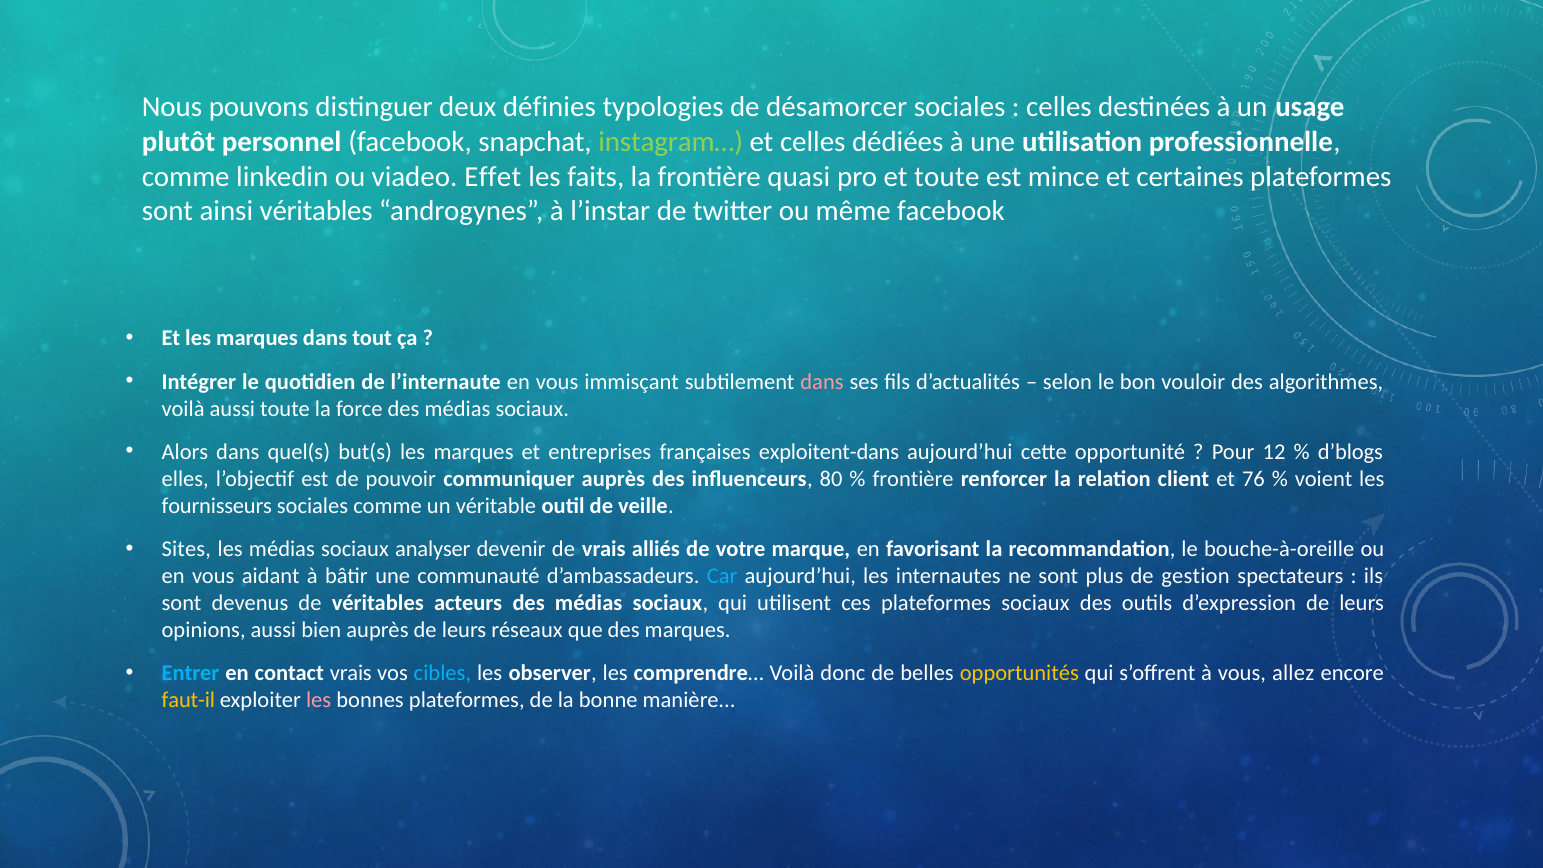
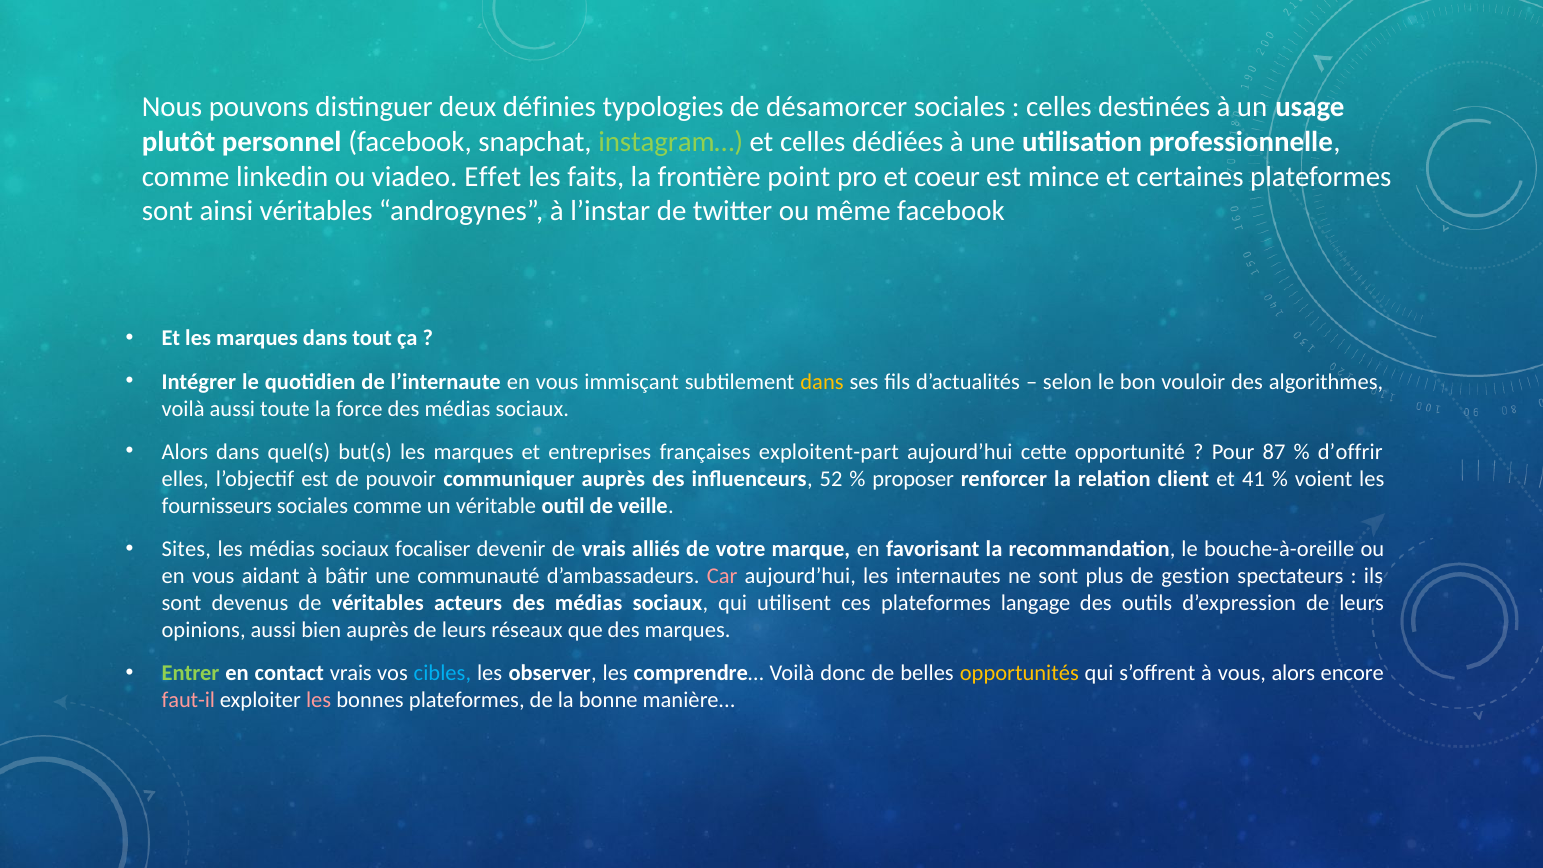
quasi: quasi -> point (799, 177)
et toute: toute -> coeur (947, 177)
dans colour: pink -> yellow (822, 382)
exploitent-dans: exploitent-dans -> exploitent-part (829, 452)
12: 12 -> 87 (1274, 452)
d’blogs: d’blogs -> d’offrir (1350, 452)
80: 80 -> 52 (831, 479)
frontière: frontière -> proposer (913, 479)
76: 76 -> 41 (1253, 479)
analyser: analyser -> focaliser (433, 549)
Car colour: light blue -> pink (722, 576)
plateformes sociaux: sociaux -> langage (1036, 603)
Entrer colour: light blue -> light green (191, 673)
vous allez: allez -> alors (1293, 673)
faut-il colour: yellow -> pink (188, 700)
